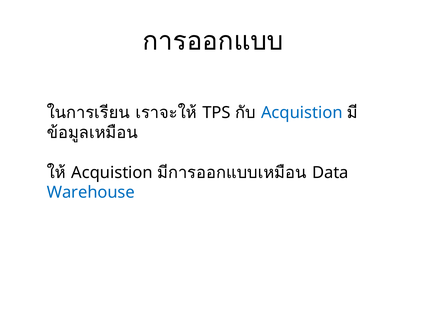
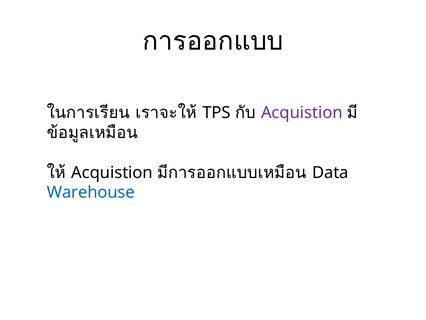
Acquistion colour: blue -> purple (302, 113)
